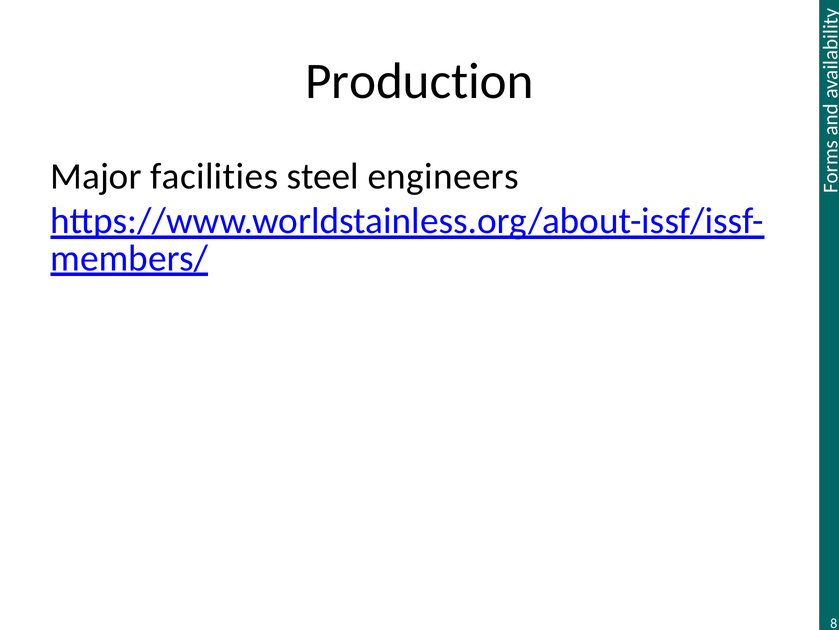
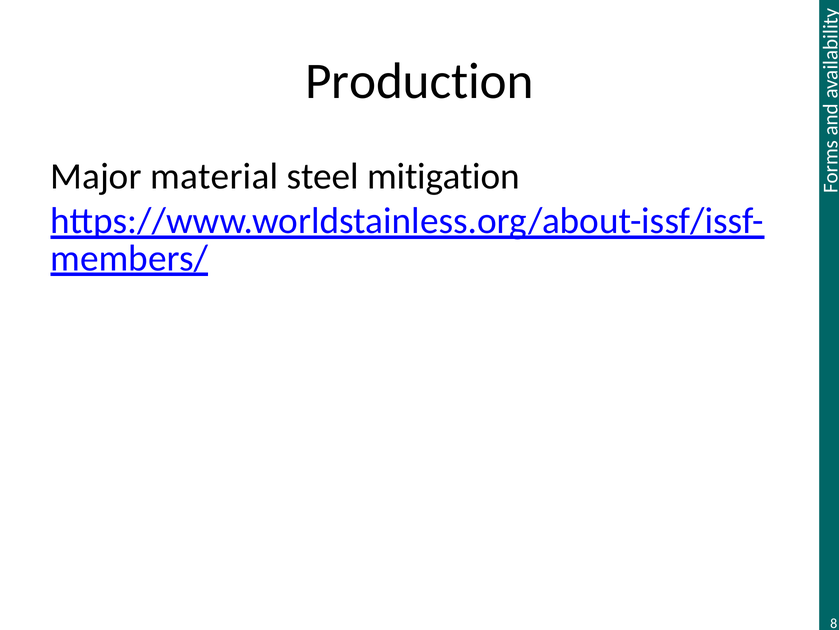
facilities: facilities -> material (214, 176)
engineers: engineers -> mitigation (444, 176)
